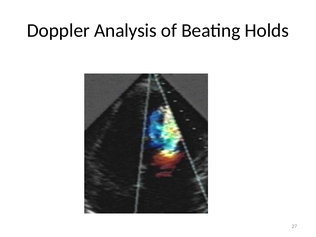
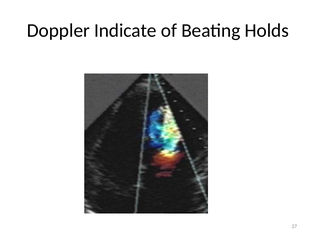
Analysis: Analysis -> Indicate (125, 31)
